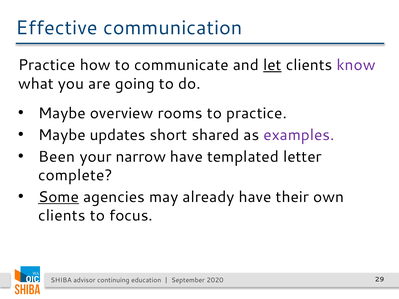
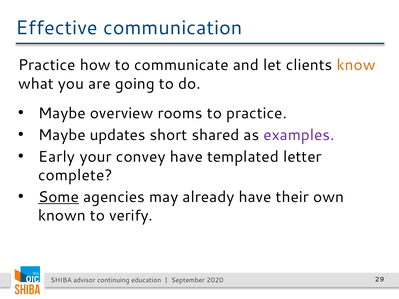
let underline: present -> none (272, 65)
know colour: purple -> orange (356, 65)
Been: Been -> Early (57, 157)
narrow: narrow -> convey (141, 157)
clients: clients -> known (62, 216)
focus: focus -> verify (131, 216)
